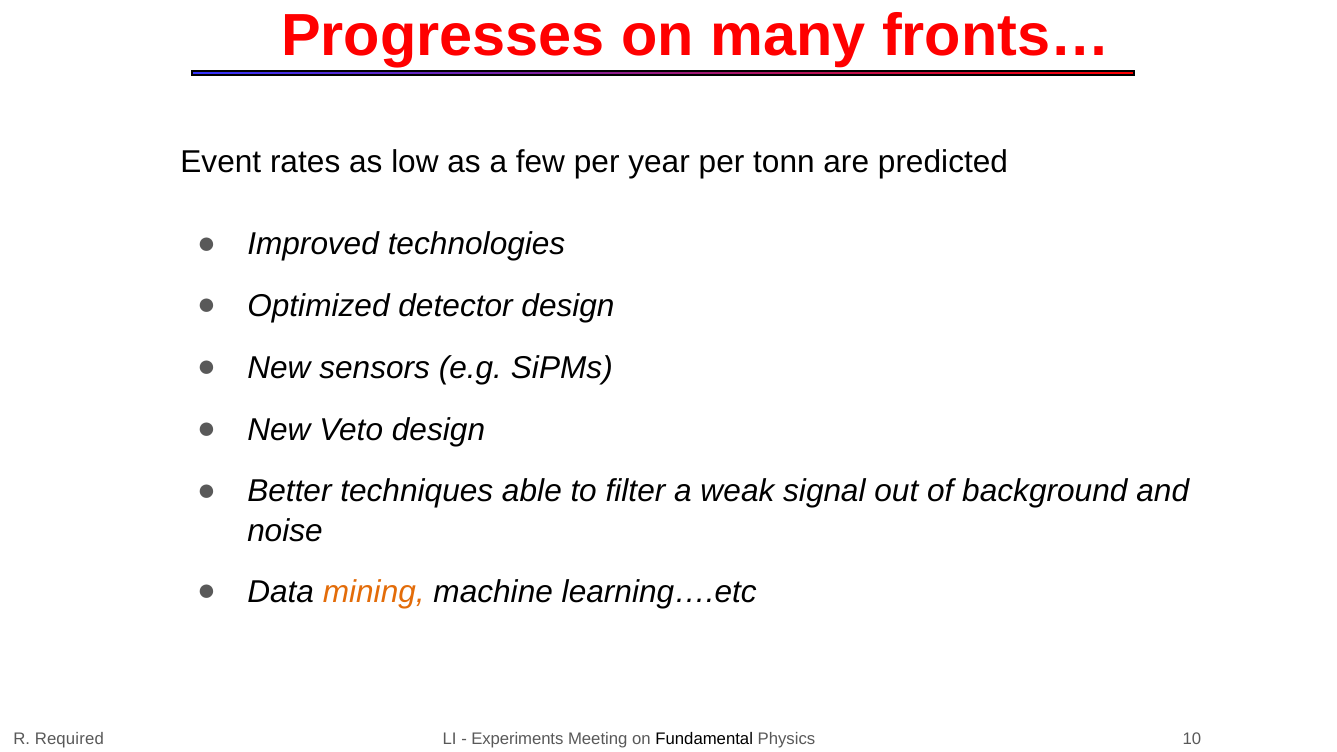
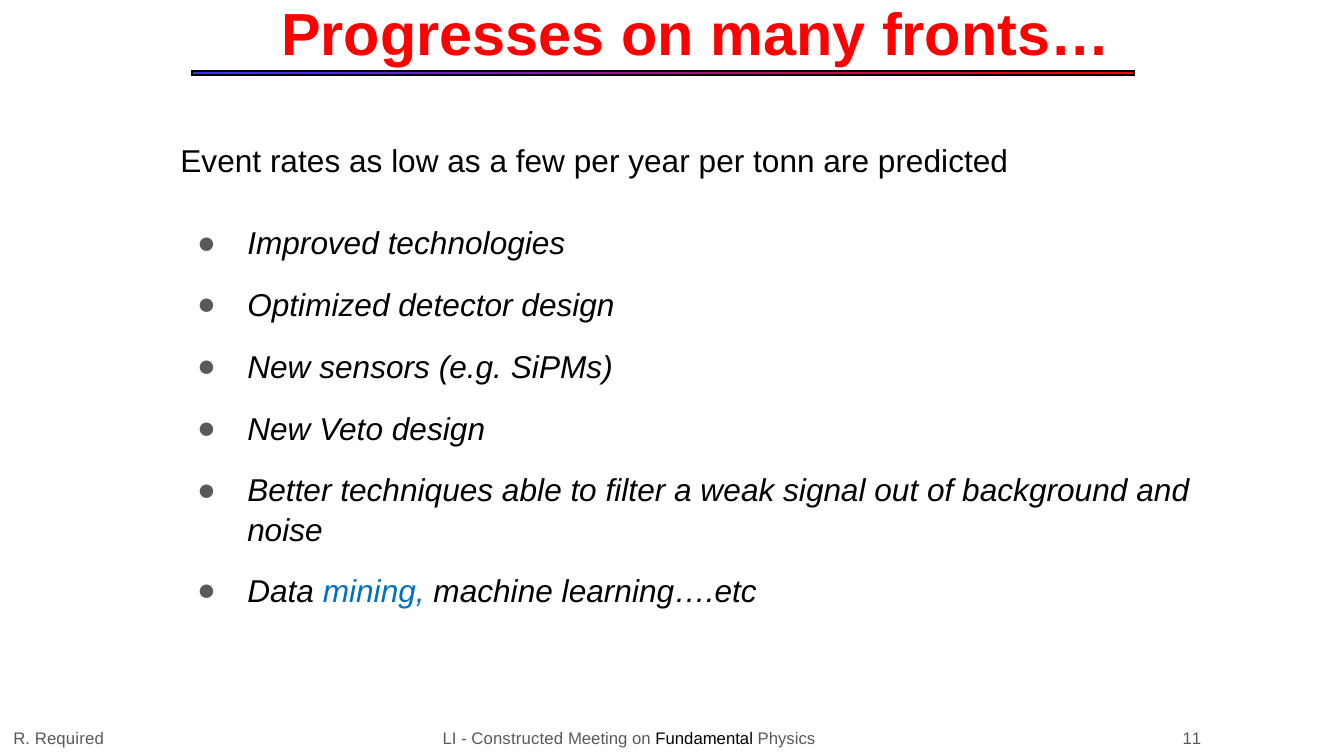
mining colour: orange -> blue (374, 592)
Experiments: Experiments -> Constructed (517, 739)
10: 10 -> 11 (1192, 739)
